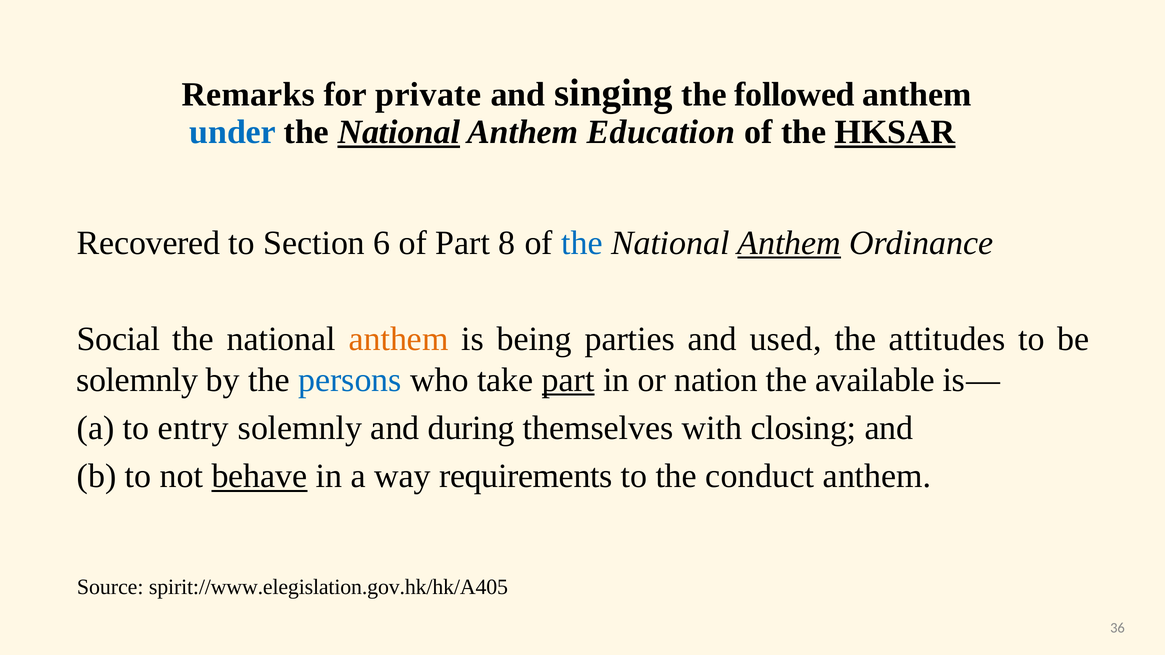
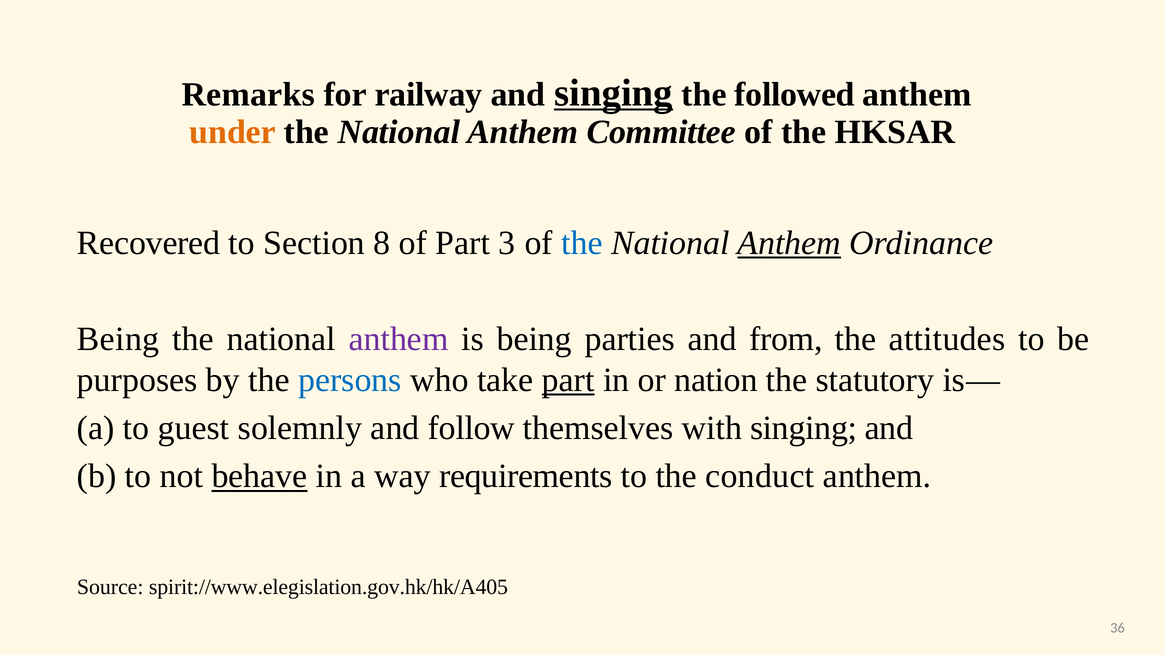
private: private -> railway (429, 94)
singing underline: none -> present (613, 93)
under colour: blue -> orange (233, 132)
National underline: present -> none (399, 132)
Education: Education -> Committee (661, 132)
HKSAR underline: present -> none (895, 132)
6: 6 -> 8 (382, 243)
8: 8 -> 3 (507, 243)
Social: Social -> Being (118, 339)
anthem colour: orange -> purple (399, 339)
used: used -> from (786, 339)
solemnly: solemnly -> purposes (137, 380)
available: available -> statutory (875, 380)
entry: entry -> guest (194, 428)
during: during -> follow (471, 428)
with closing: closing -> singing (804, 428)
